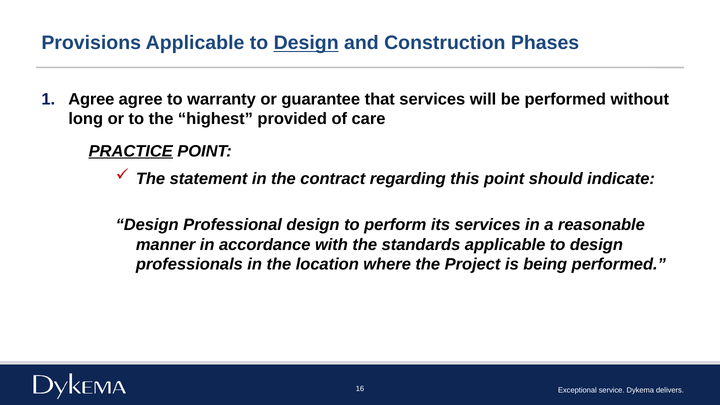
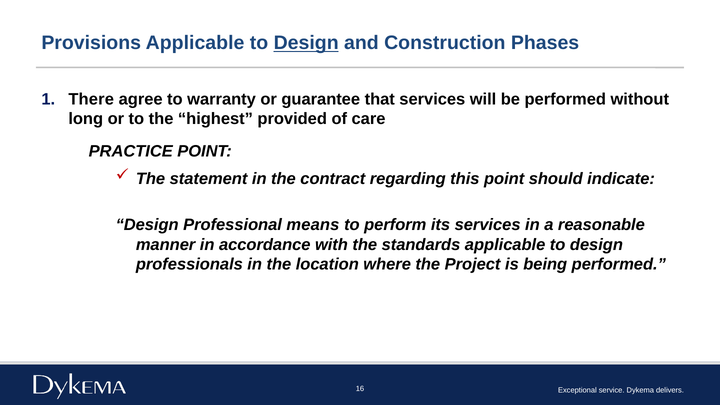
Agree: Agree -> There (91, 99)
PRACTICE underline: present -> none (131, 151)
Professional design: design -> means (313, 225)
